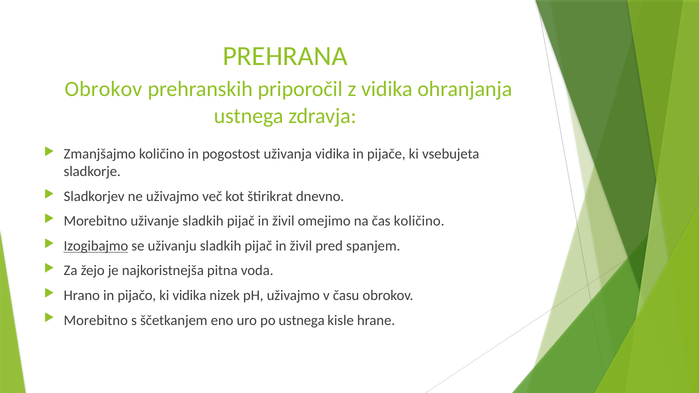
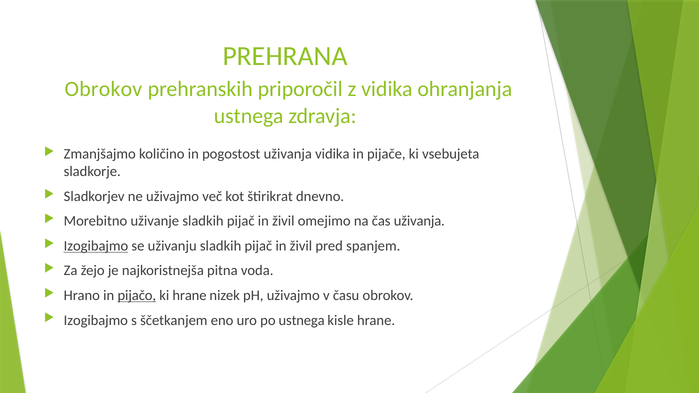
čas količino: količino -> uživanja (419, 221)
pijačo underline: none -> present (137, 296)
ki vidika: vidika -> hrane (189, 296)
Morebitno: Morebitno -> Izogibajmo (96, 320)
